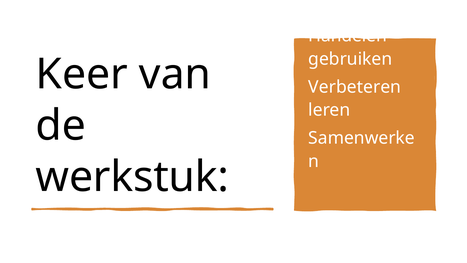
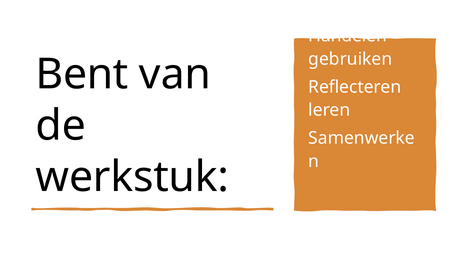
Keer: Keer -> Bent (82, 74)
Verbeteren: Verbeteren -> Reflecteren (355, 87)
